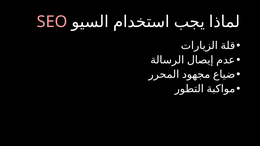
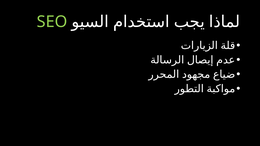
SEO colour: pink -> light green (52, 22)
